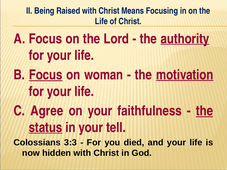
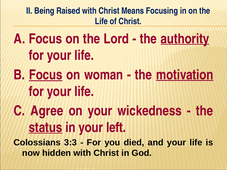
faithfulness: faithfulness -> wickedness (150, 111)
the underline: present -> none (205, 111)
tell: tell -> left (116, 128)
